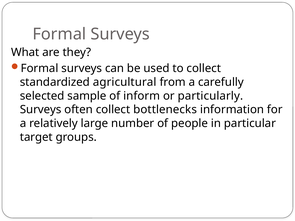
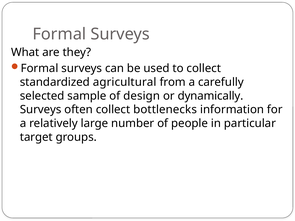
inform: inform -> design (142, 96)
particularly: particularly -> dynamically (211, 96)
